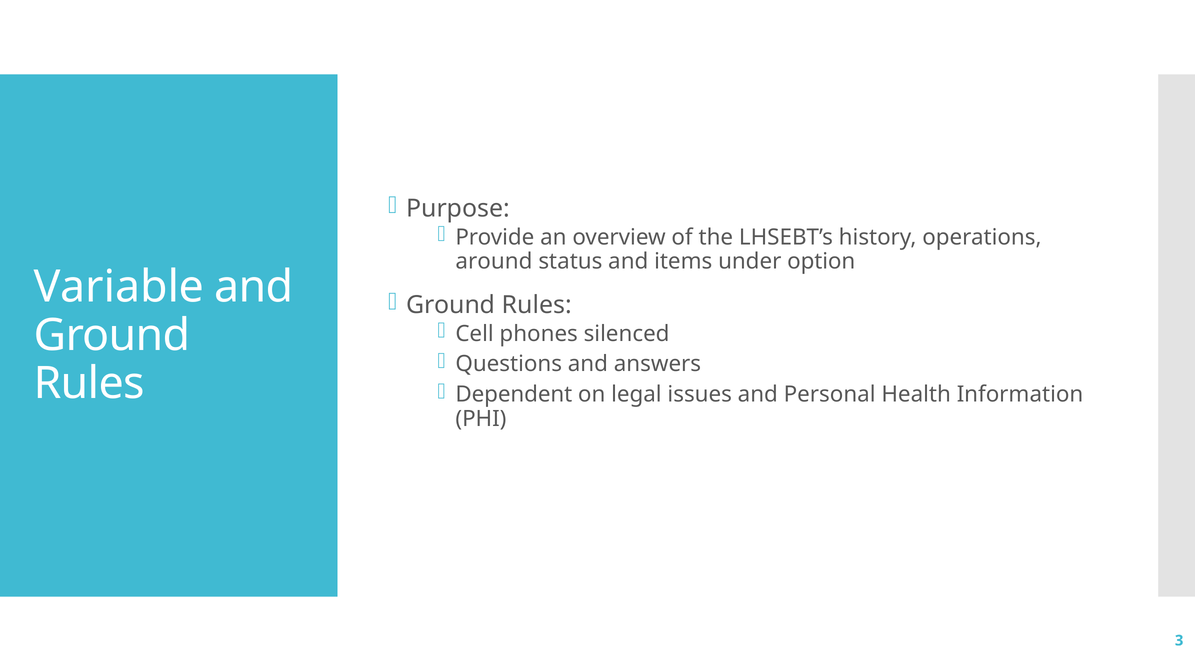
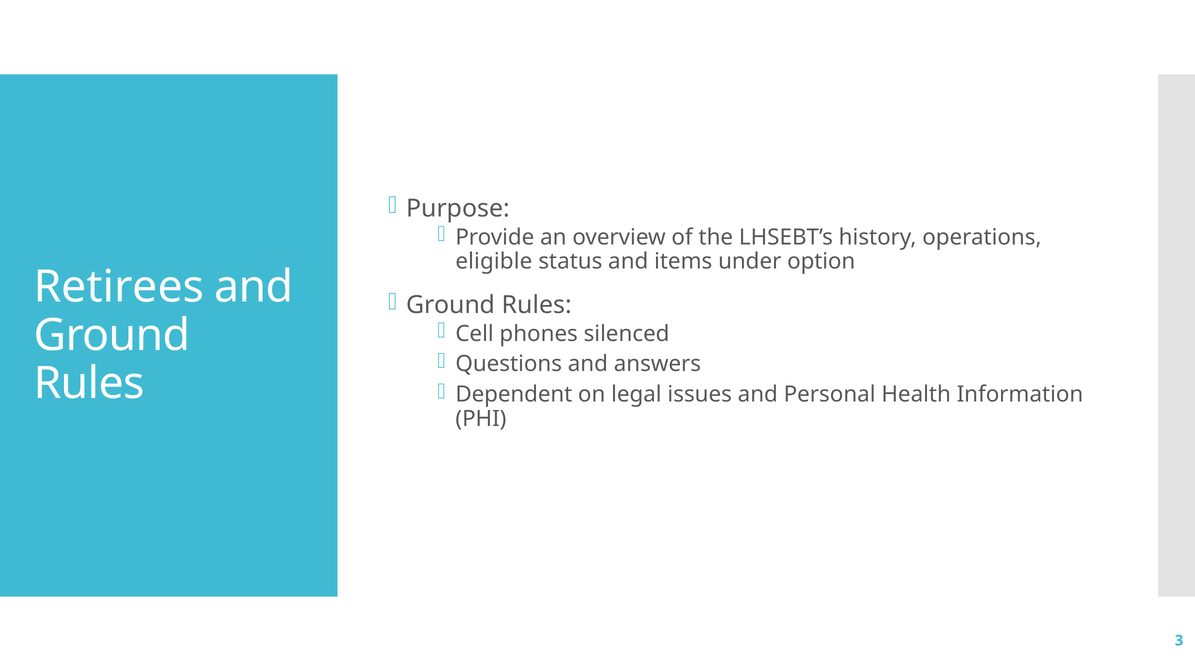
around: around -> eligible (494, 261)
Variable: Variable -> Retirees (119, 287)
